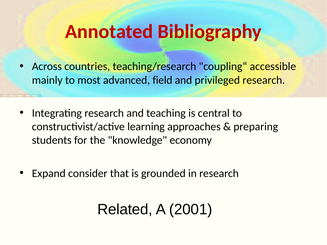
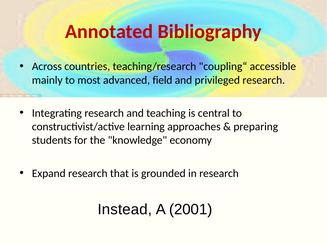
Expand consider: consider -> research (88, 173)
Related: Related -> Instead (125, 210)
